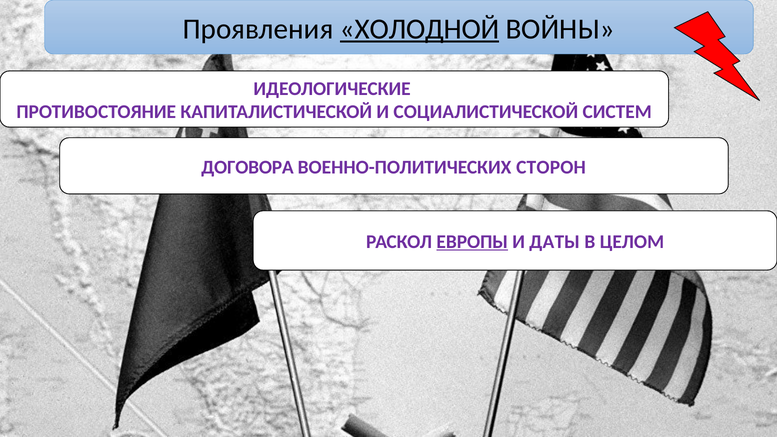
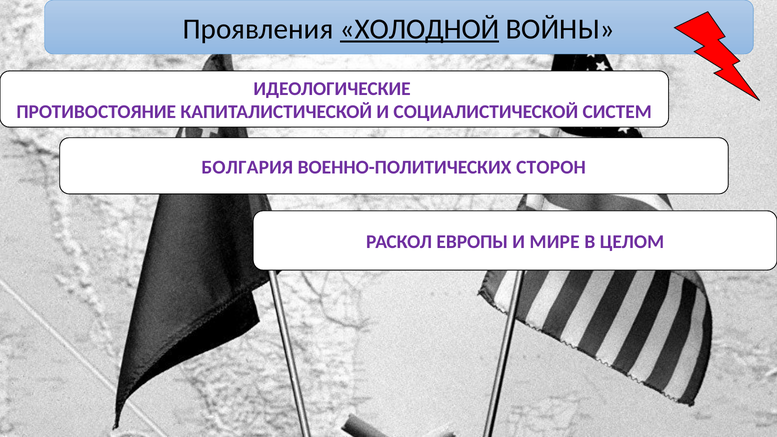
ДОГОВОРА: ДОГОВОРА -> БОЛГАРИЯ (247, 167)
ЕВРОПЫ underline: present -> none (472, 242)
ДАТЫ: ДАТЫ -> МИРЕ (555, 242)
